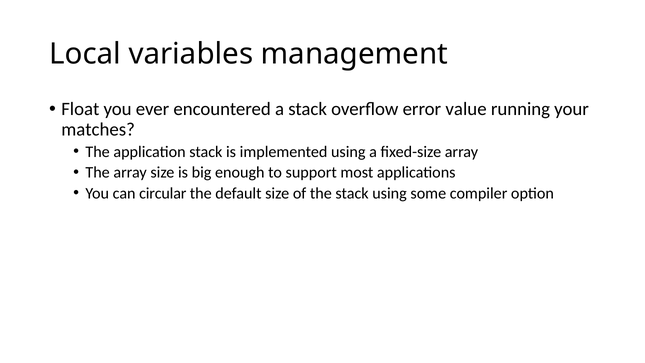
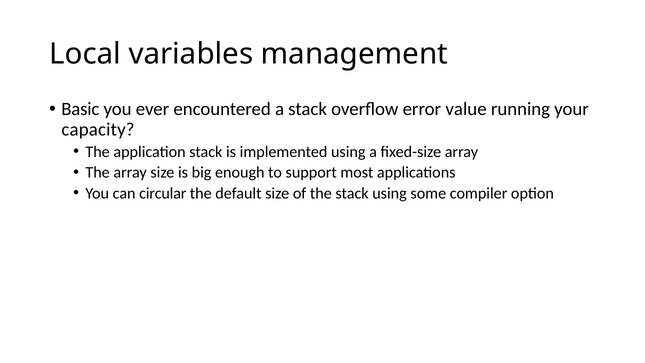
Float: Float -> Basic (80, 109)
matches: matches -> capacity (98, 129)
